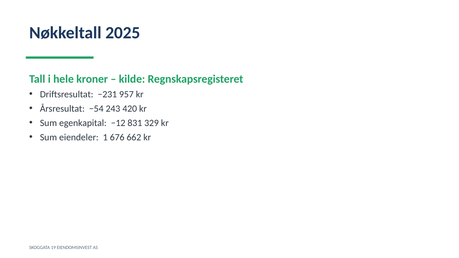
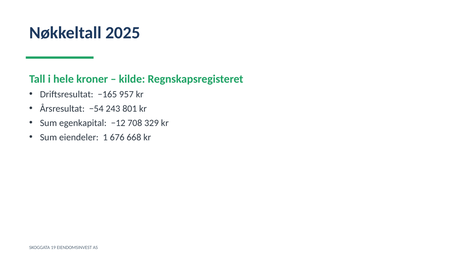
−231: −231 -> −165 (107, 94)
420: 420 -> 801 (130, 109)
831: 831 -> 708 (135, 123)
662: 662 -> 668 (134, 137)
